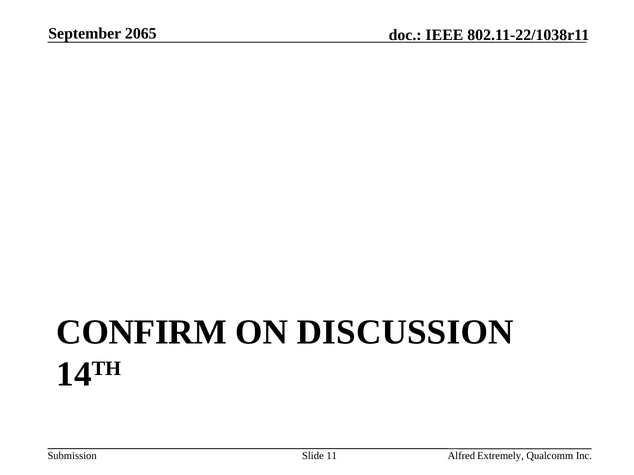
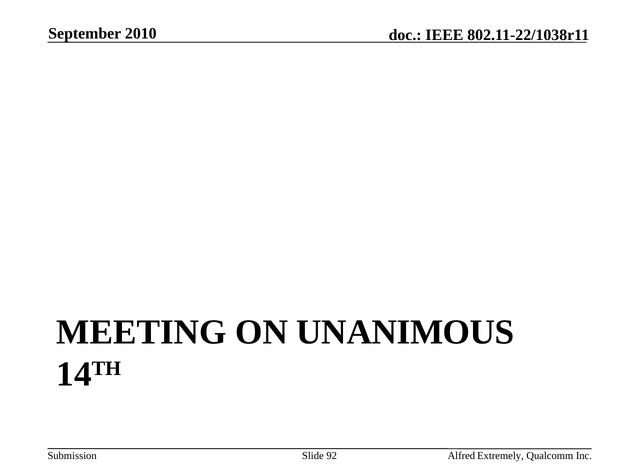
2065: 2065 -> 2010 (141, 34)
CONFIRM: CONFIRM -> MEETING (141, 332)
DISCUSSION: DISCUSSION -> UNANIMOUS (405, 332)
11: 11 -> 92 (332, 456)
